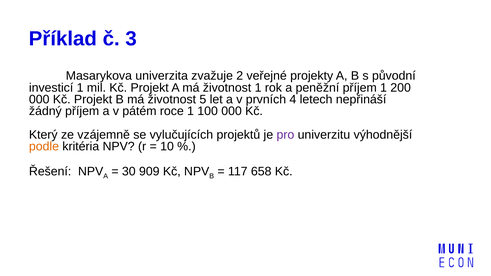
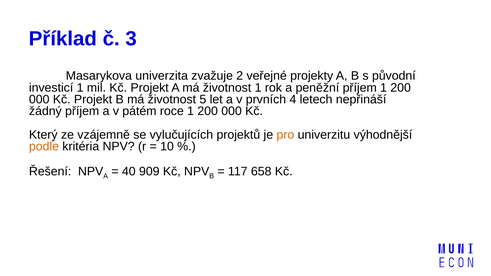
roce 1 100: 100 -> 200 (208, 111)
pro colour: purple -> orange (285, 135)
30: 30 -> 40 (129, 172)
